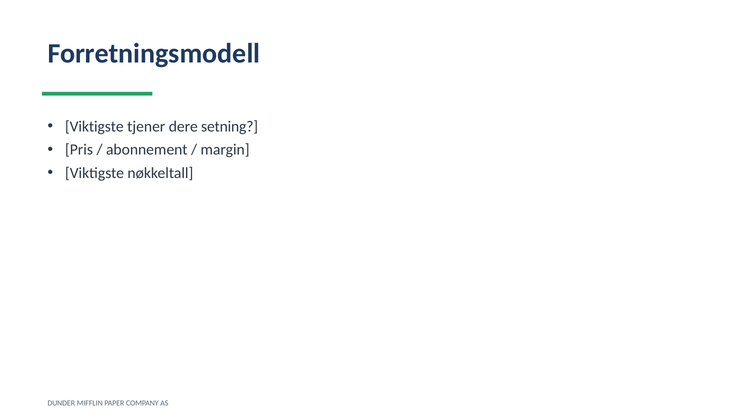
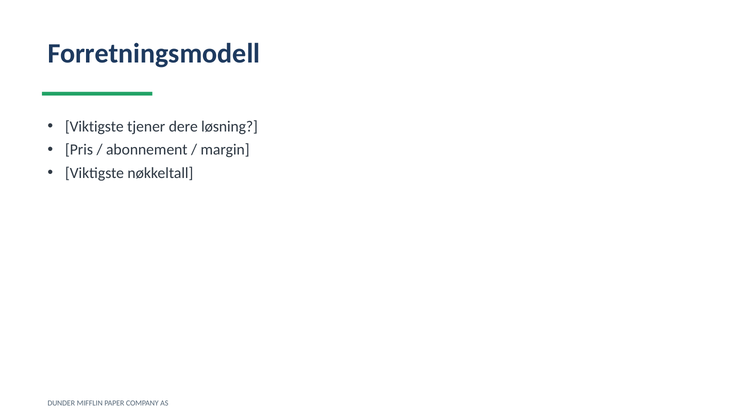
setning: setning -> løsning (230, 127)
